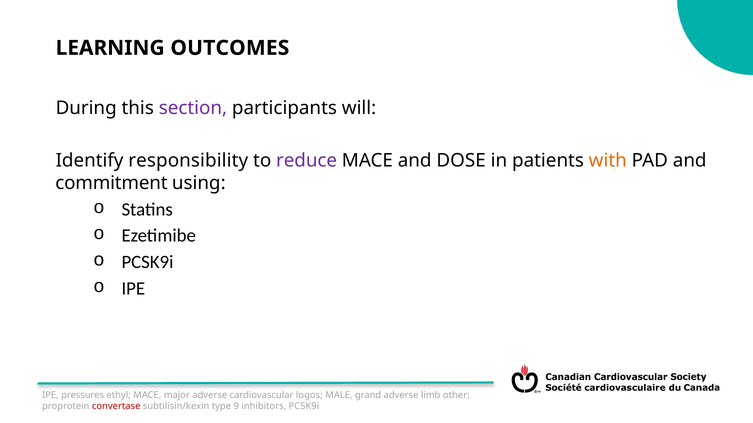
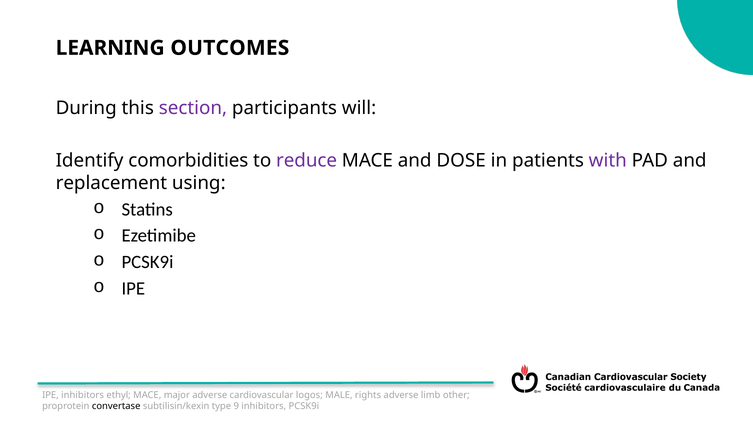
responsibility: responsibility -> comorbidities (188, 161)
with colour: orange -> purple (608, 161)
commitment: commitment -> replacement (111, 183)
IPE pressures: pressures -> inhibitors (83, 396)
grand: grand -> rights (368, 396)
convertase colour: red -> black (116, 407)
